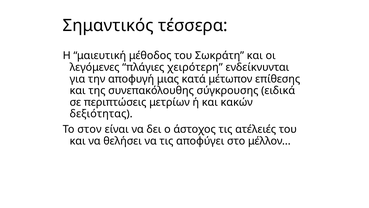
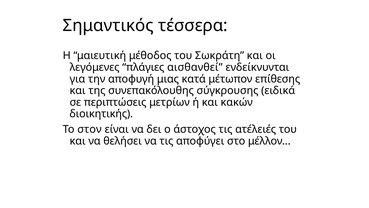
χειρότερη: χειρότερη -> αισθανθεί (195, 67)
δεξιότητας: δεξιότητας -> διοικητικής (101, 114)
